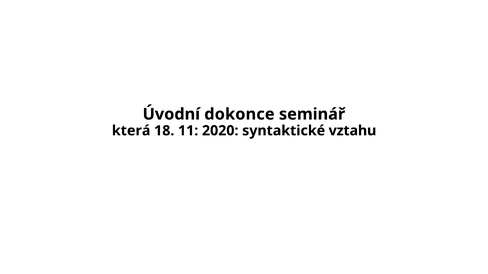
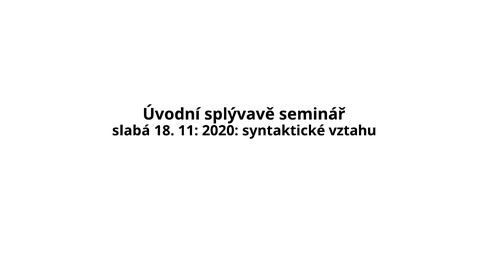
dokonce: dokonce -> splývavě (240, 114)
která: která -> slabá (131, 131)
